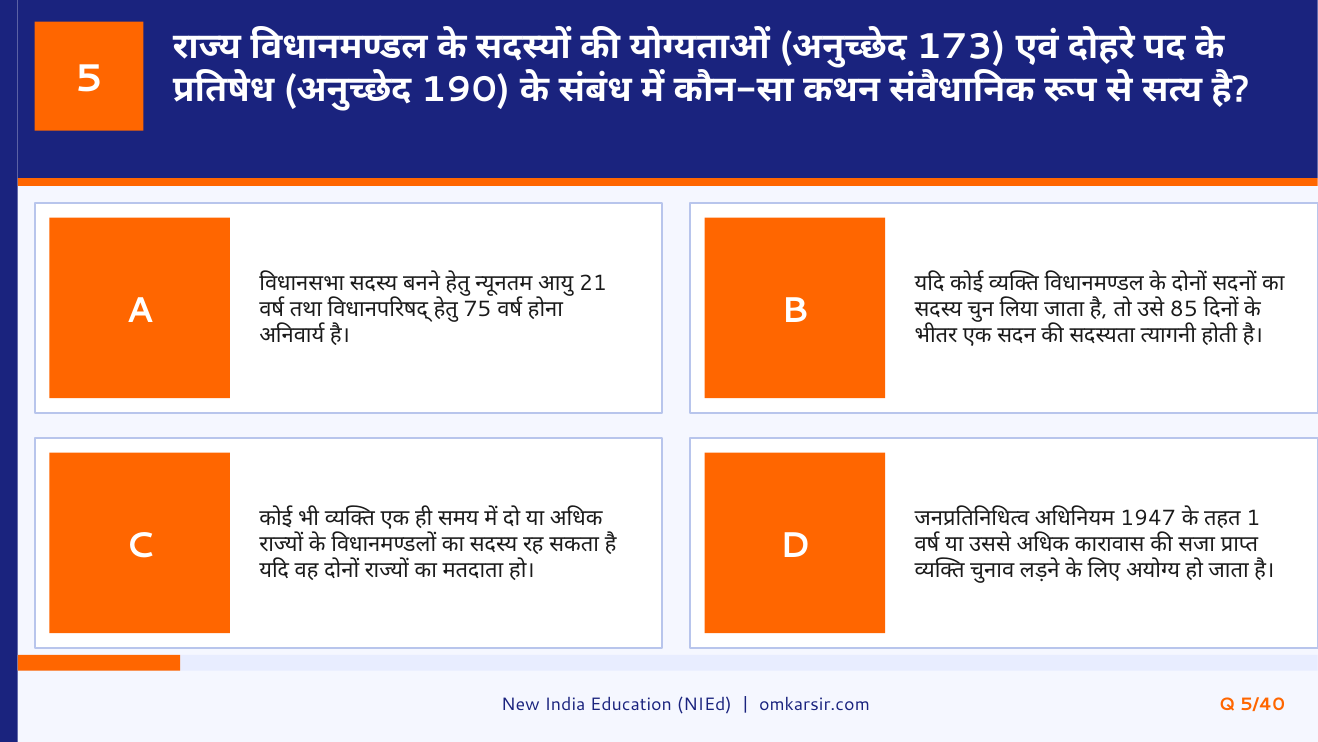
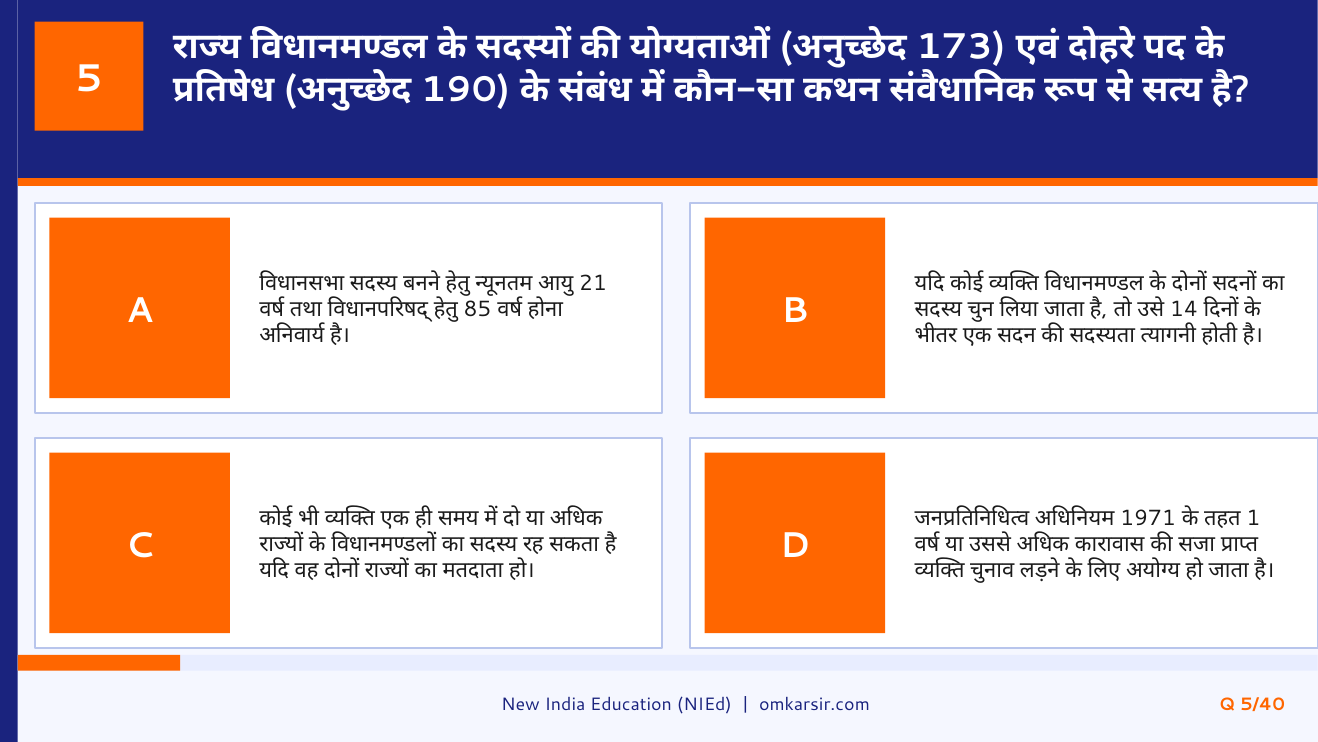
75: 75 -> 85 (478, 309)
85: 85 -> 14 (1184, 309)
1947: 1947 -> 1971 (1148, 518)
